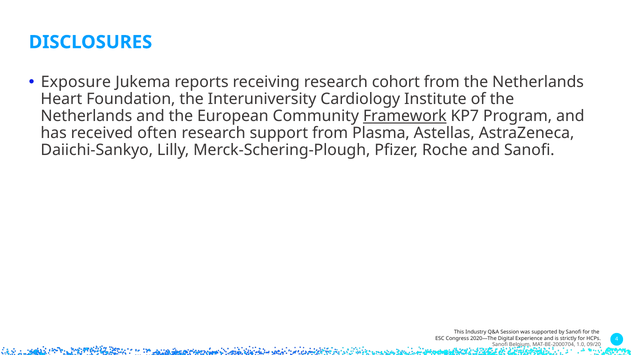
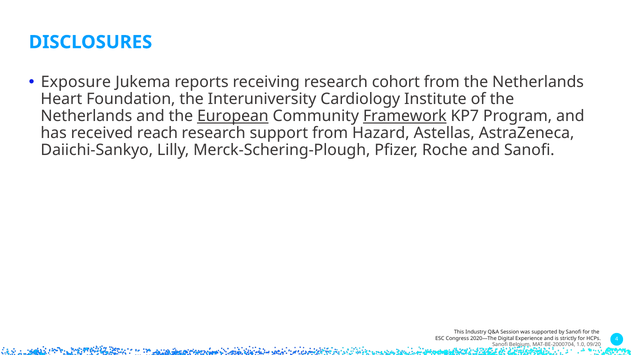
European underline: none -> present (233, 116)
often: often -> reach (157, 133)
Plasma: Plasma -> Hazard (381, 133)
